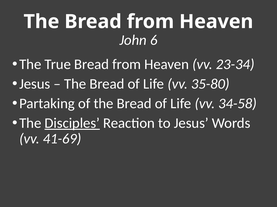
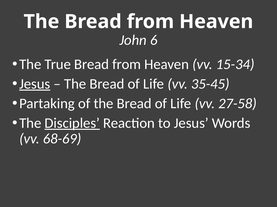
23-34: 23-34 -> 15-34 (235, 65)
Jesus underline: none -> present (35, 84)
35-80: 35-80 -> 35-45 (210, 84)
34-58: 34-58 -> 27-58 (238, 104)
41-69: 41-69 -> 68-69 (62, 139)
